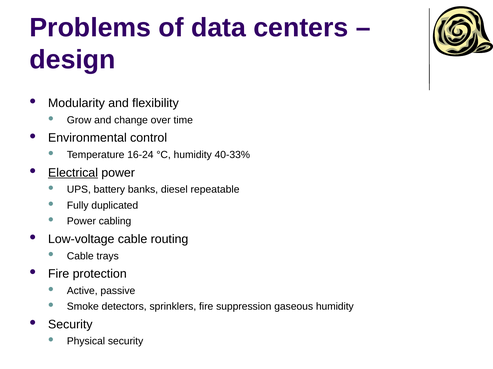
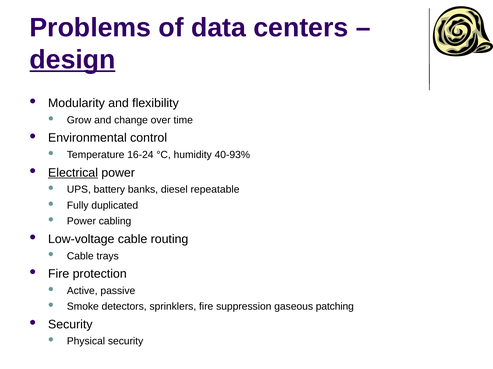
design underline: none -> present (73, 60)
40-33%: 40-33% -> 40-93% (232, 155)
gaseous humidity: humidity -> patching (335, 307)
